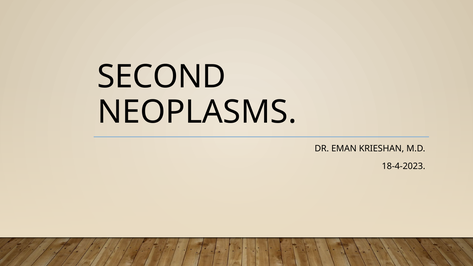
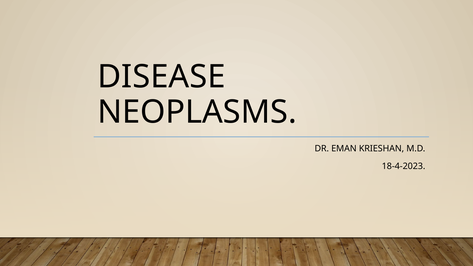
SECOND: SECOND -> DISEASE (161, 77)
